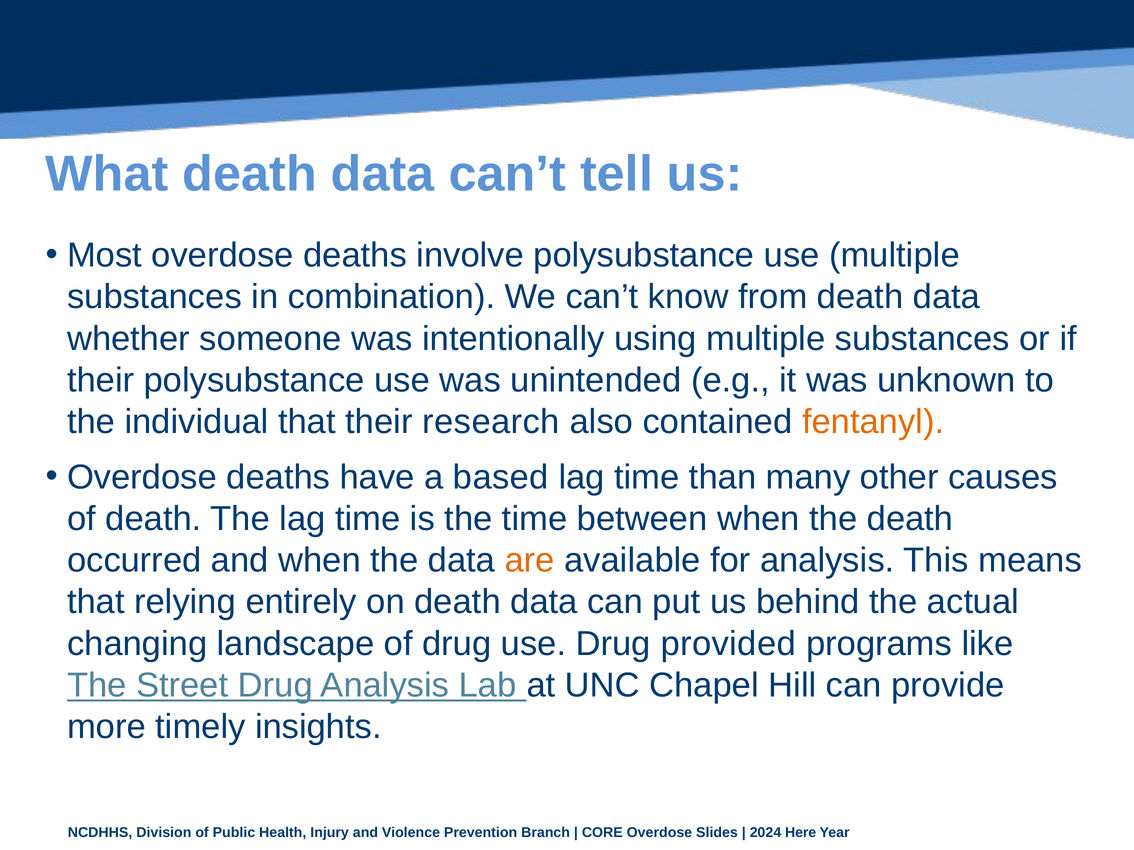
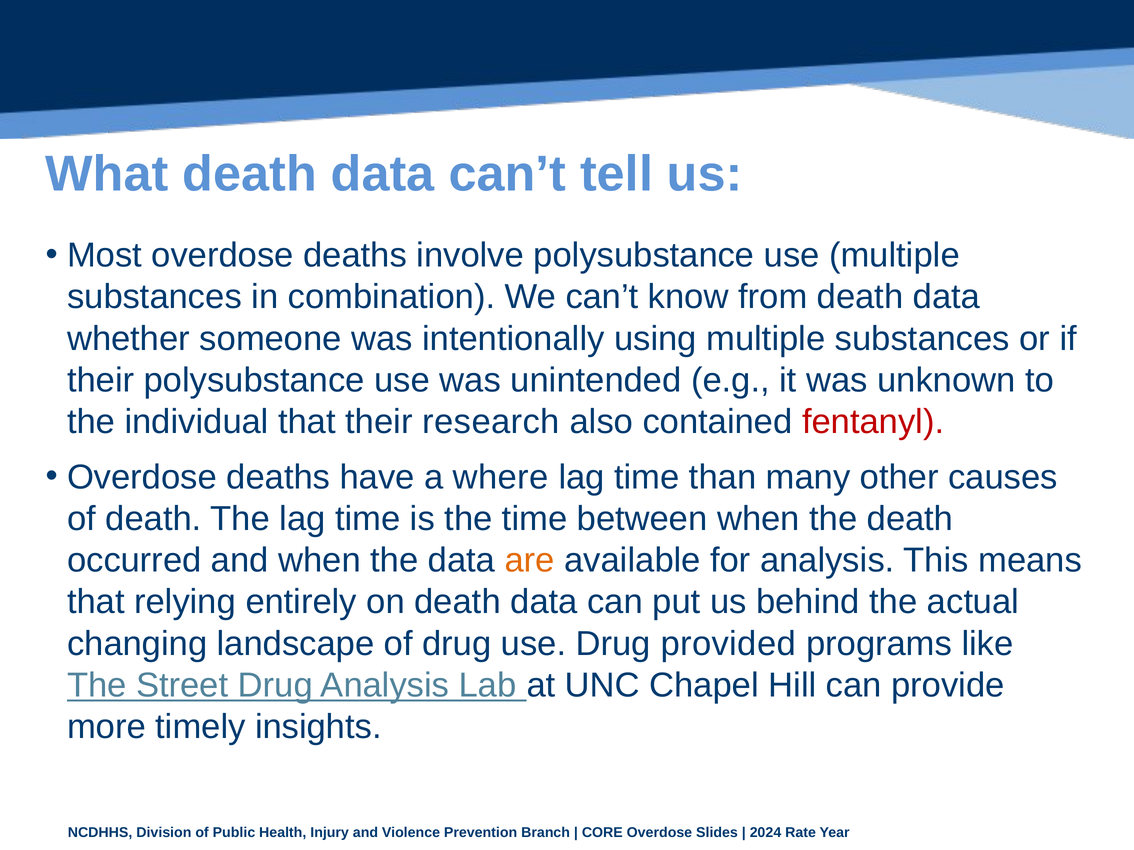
fentanyl colour: orange -> red (873, 422)
based: based -> where (501, 478)
Here: Here -> Rate (801, 833)
